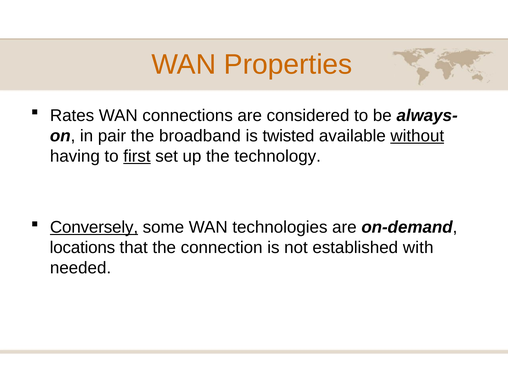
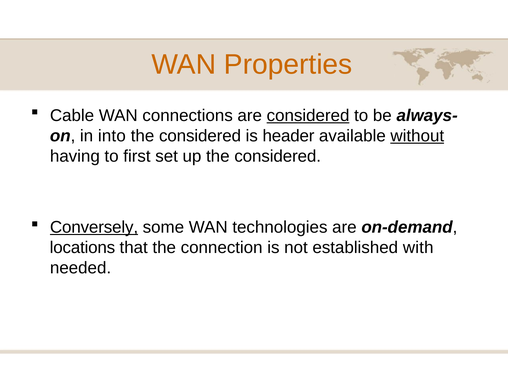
Rates: Rates -> Cable (72, 115)
considered underline: none -> present (308, 115)
pair: pair -> into (112, 136)
broadband: broadband -> considered (200, 136)
twisted: twisted -> header (288, 136)
first underline: present -> none (137, 156)
up the technology: technology -> considered (278, 156)
